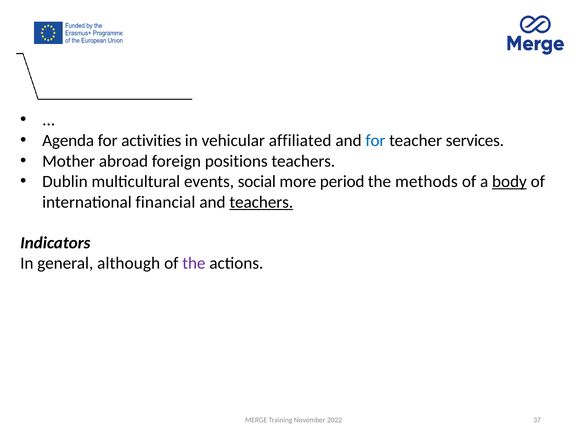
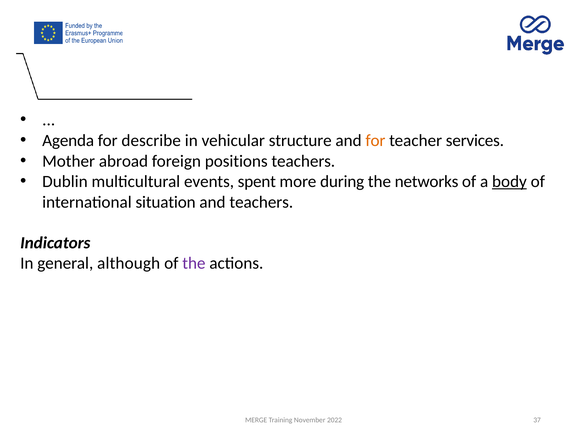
activities: activities -> describe (151, 141)
affiliated: affiliated -> structure (300, 141)
for colour: blue -> orange (375, 141)
social: social -> spent (257, 182)
period: period -> during (342, 182)
methods: methods -> networks (427, 182)
financial: financial -> situation (166, 202)
teachers underline: present -> none (261, 202)
